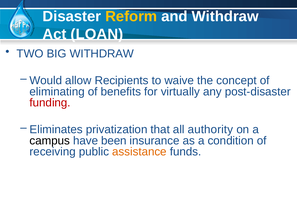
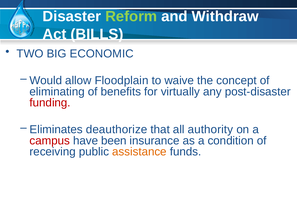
Reform colour: yellow -> light green (131, 16)
LOAN: LOAN -> BILLS (97, 34)
BIG WITHDRAW: WITHDRAW -> ECONOMIC (102, 54)
Recipients: Recipients -> Floodplain (122, 80)
privatization: privatization -> deauthorize (117, 129)
campus colour: black -> red (50, 140)
